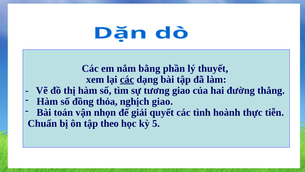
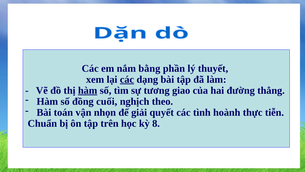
hàm underline: none -> present (88, 90)
thỏa: thỏa -> cuối (107, 101)
nghịch giao: giao -> theo (162, 101)
theo: theo -> trên (110, 123)
5: 5 -> 8 (156, 123)
